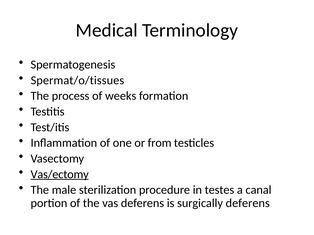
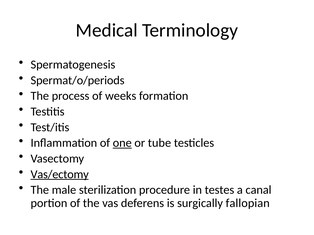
Spermat/o/tissues: Spermat/o/tissues -> Spermat/o/periods (78, 80)
one underline: none -> present (122, 143)
from: from -> tube (159, 143)
surgically deferens: deferens -> fallopian (248, 203)
